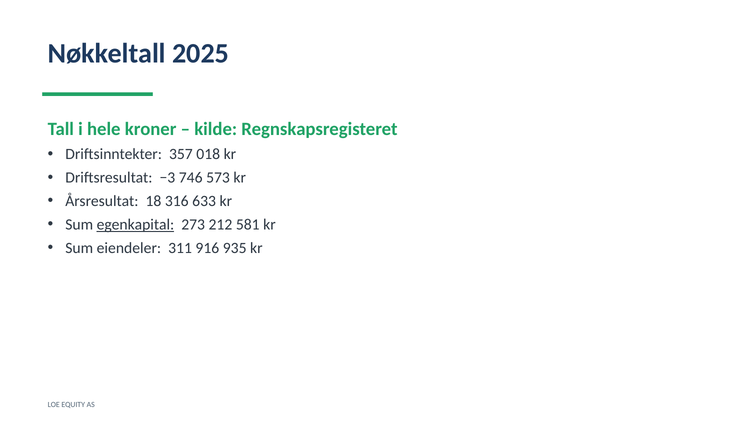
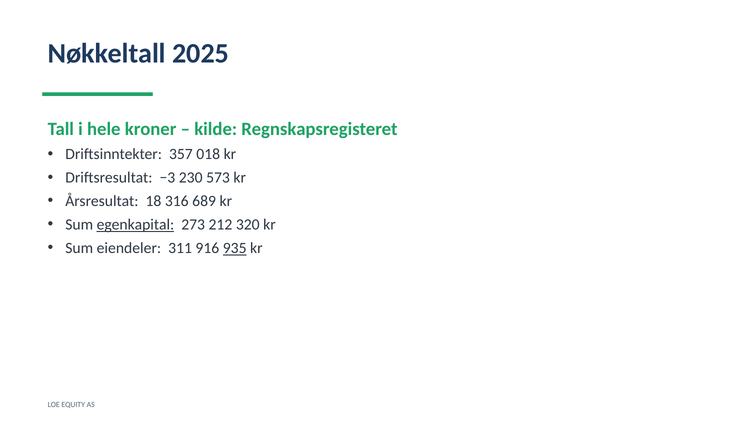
746: 746 -> 230 (191, 178)
633: 633 -> 689 (204, 201)
581: 581 -> 320 (248, 225)
935 underline: none -> present (235, 248)
